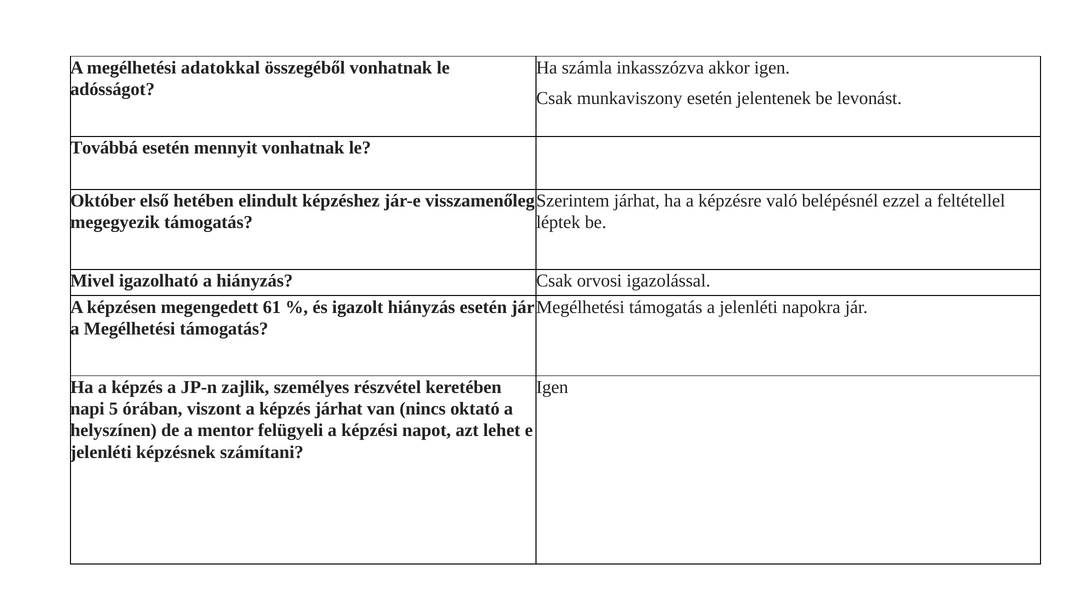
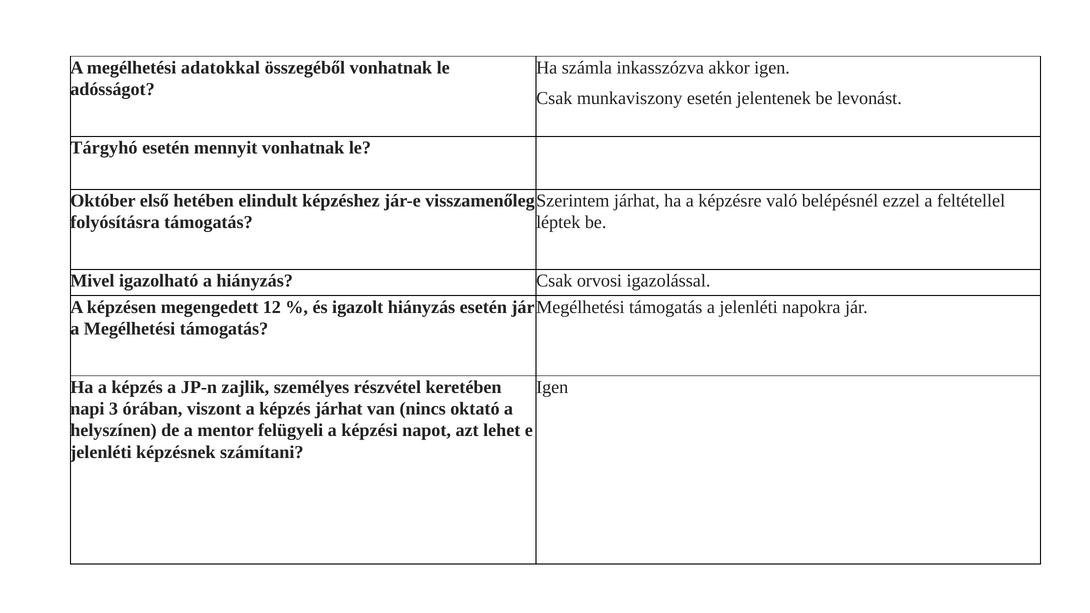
Továbbá: Továbbá -> Tárgyhó (104, 148)
megegyezik: megegyezik -> folyósításra (115, 223)
61: 61 -> 12 (272, 307)
5: 5 -> 3 (113, 409)
